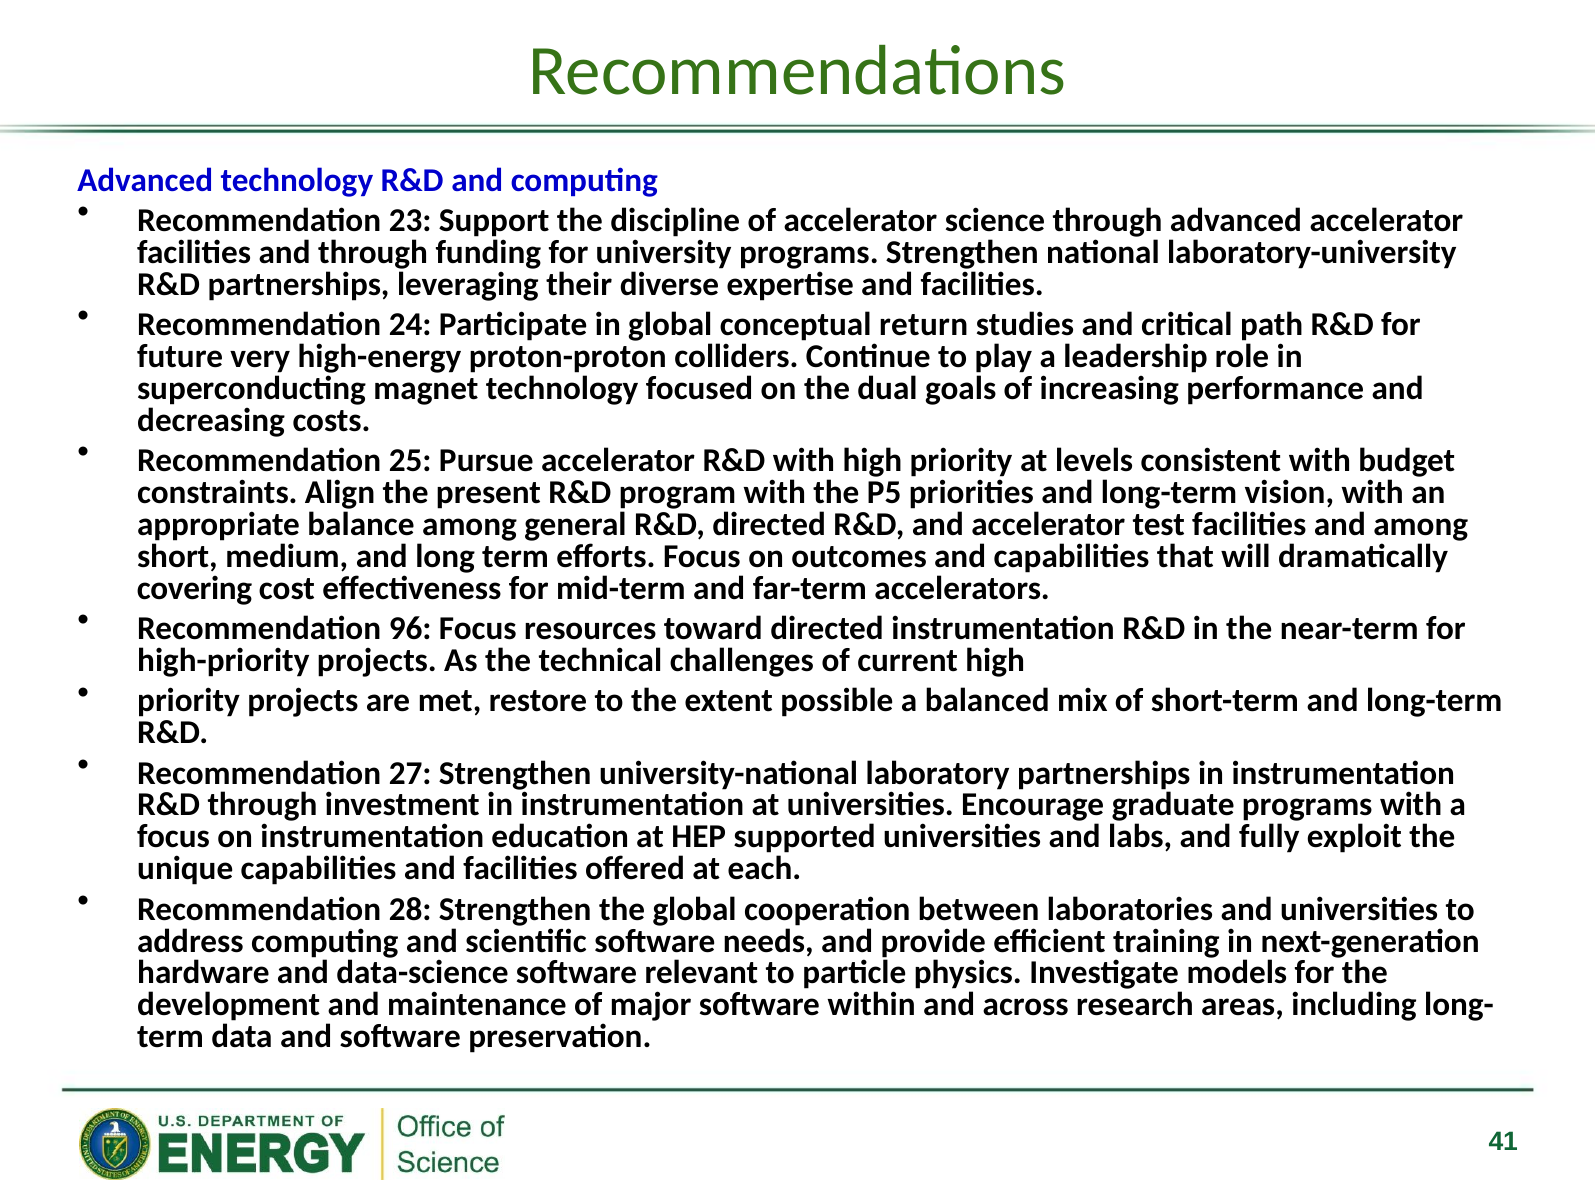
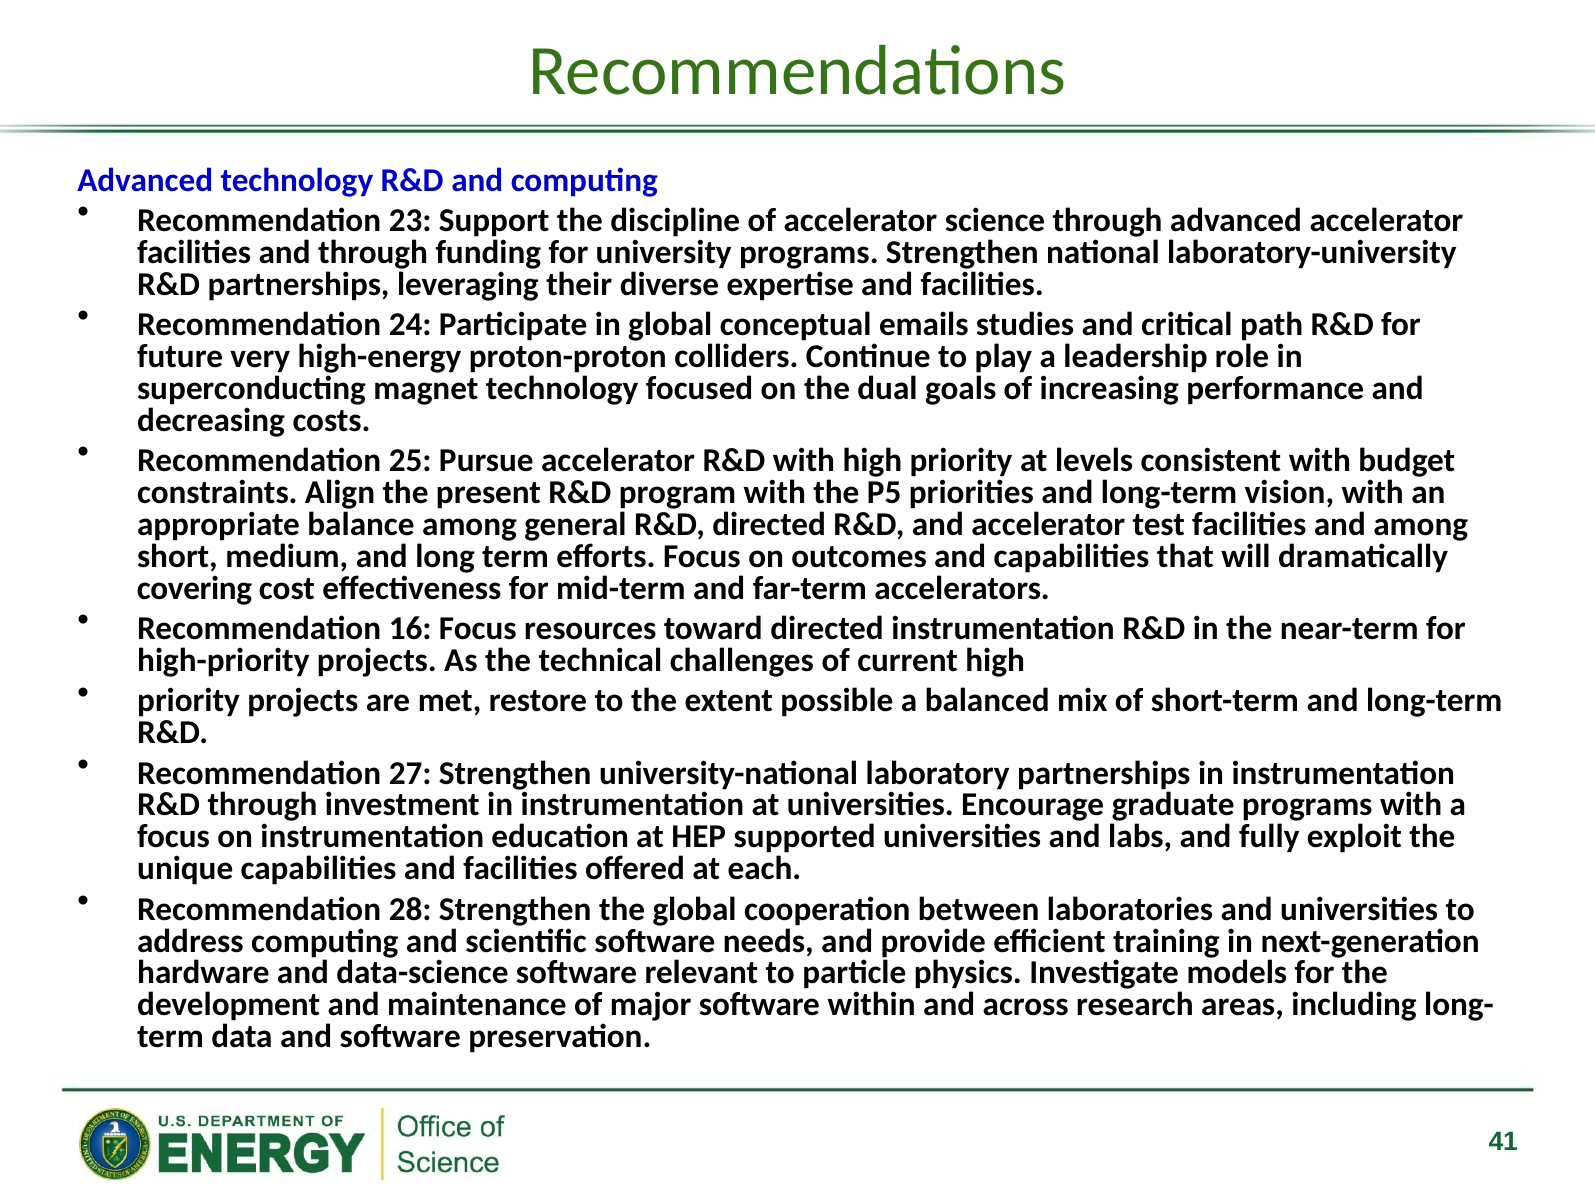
return: return -> emails (924, 325)
96: 96 -> 16 (410, 629)
